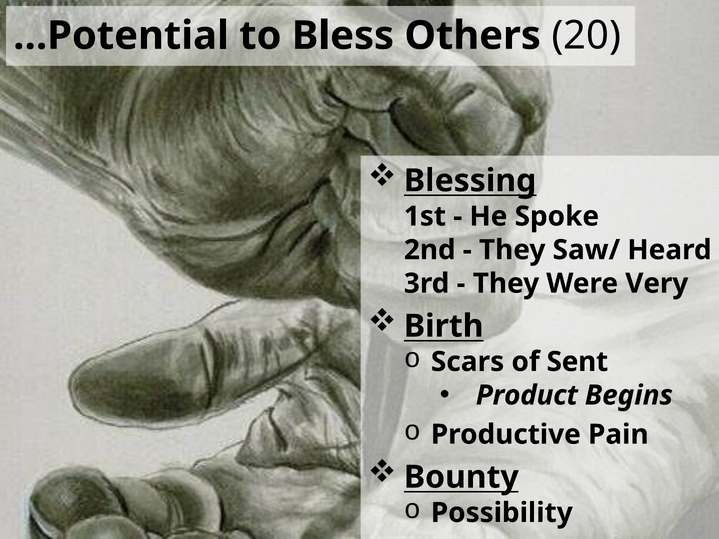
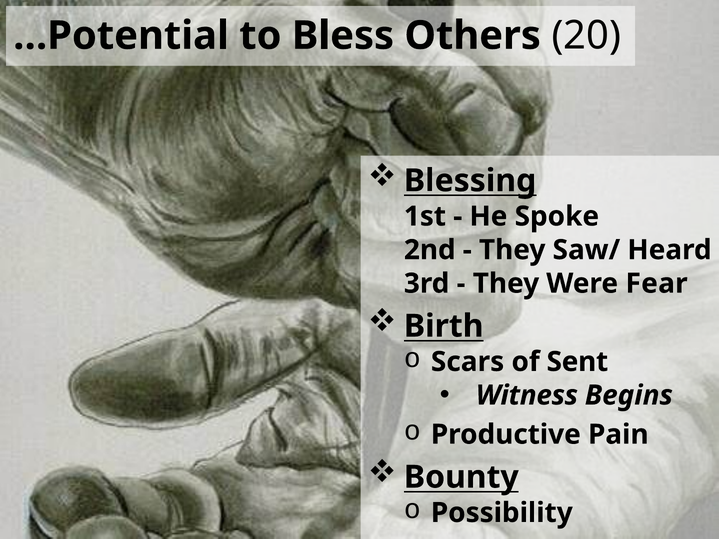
Very: Very -> Fear (657, 284)
Product: Product -> Witness (527, 396)
